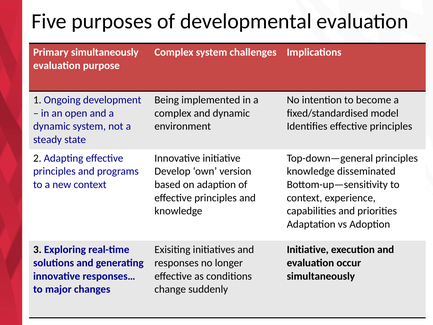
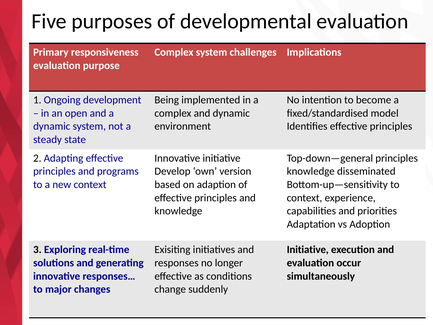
Primary simultaneously: simultaneously -> responsiveness (105, 52)
